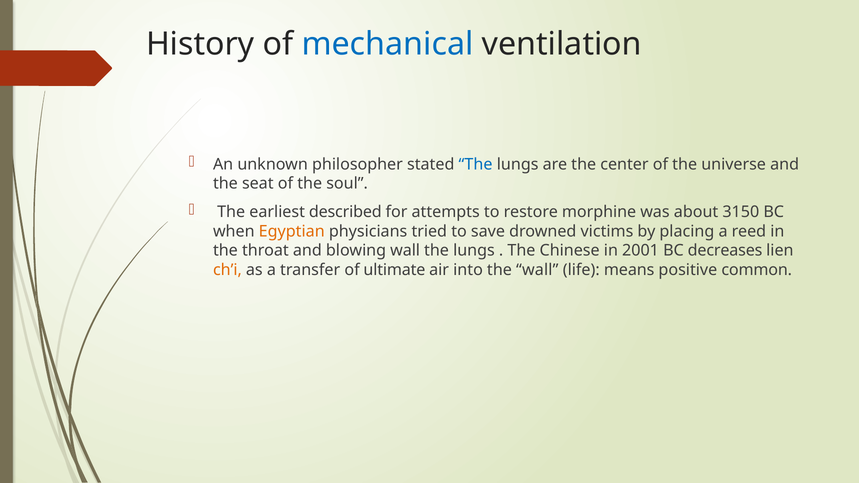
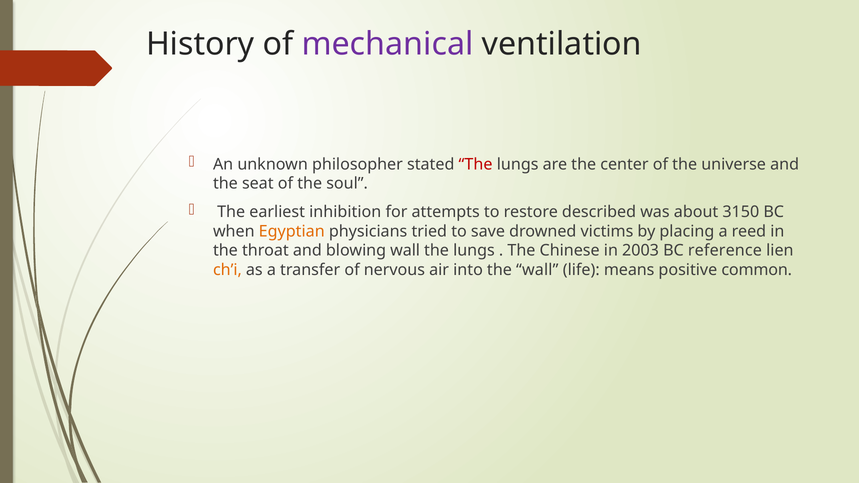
mechanical colour: blue -> purple (388, 44)
The colour: blue -> red (476, 164)
described: described -> inhibition (345, 212)
morphine: morphine -> described (599, 212)
2001: 2001 -> 2003 (641, 251)
decreases: decreases -> reference (725, 251)
ultimate: ultimate -> nervous (394, 270)
